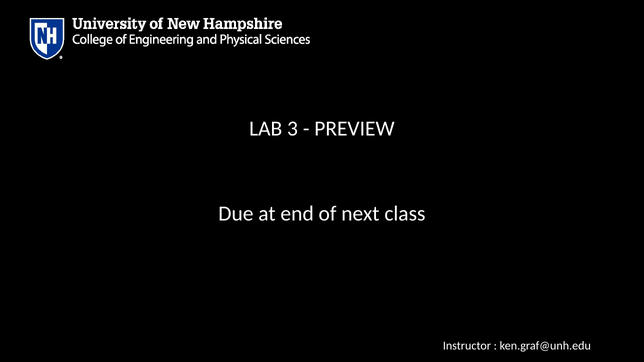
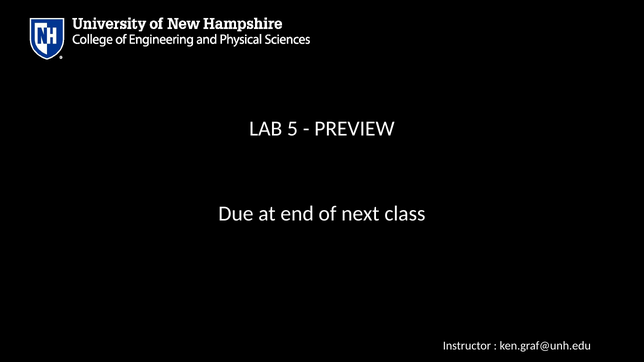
3: 3 -> 5 (293, 129)
